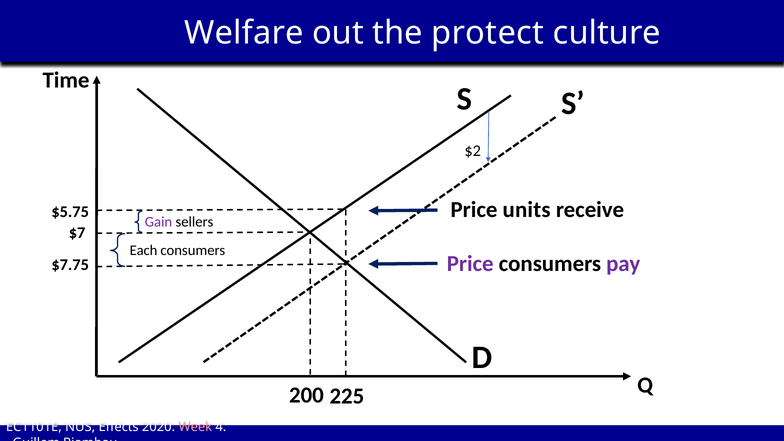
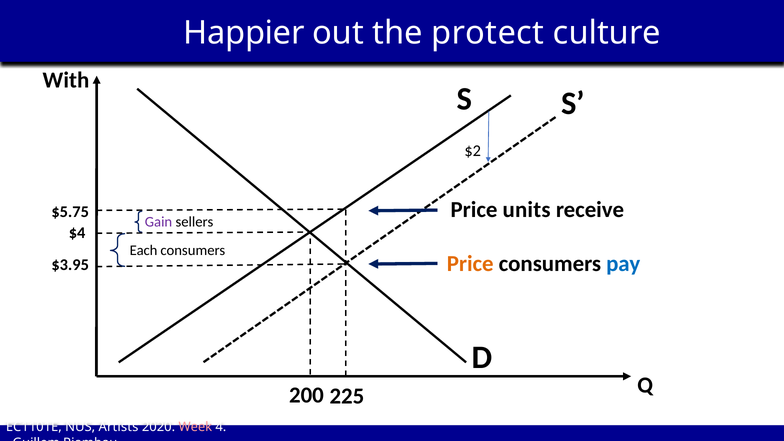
Welfare: Welfare -> Happier (244, 33)
Time: Time -> With (66, 80)
$7: $7 -> $4 (77, 233)
Price colour: purple -> orange (470, 264)
pay colour: purple -> blue (623, 264)
$7.75: $7.75 -> $3.95 (70, 265)
Effects: Effects -> Artists (119, 427)
